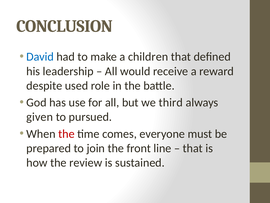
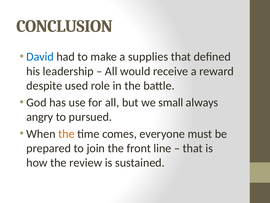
children: children -> supplies (148, 57)
third: third -> small (171, 102)
given: given -> angry (40, 117)
the colour: red -> orange (66, 134)
